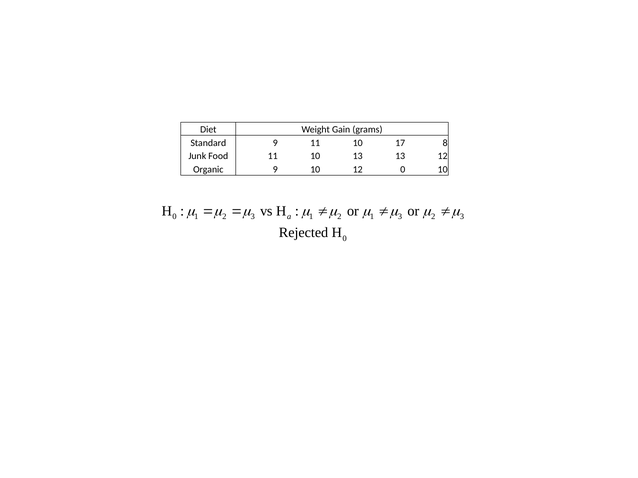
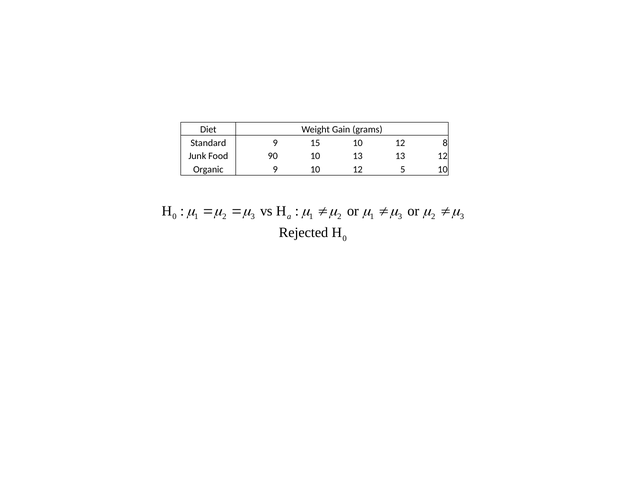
9 11: 11 -> 15 (315, 143)
17: 17 -> 12 (400, 143)
Food 11: 11 -> 90 (273, 156)
12 0: 0 -> 5 (403, 170)
